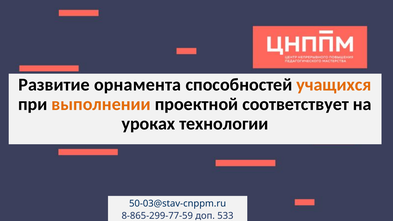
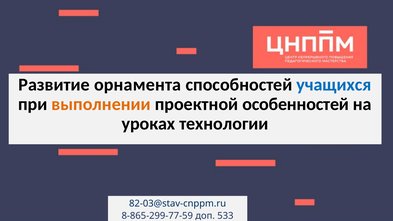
учащихся colour: orange -> blue (334, 85)
соответствует: соответствует -> особенностей (296, 104)
50-03@stav-cnppm.ru: 50-03@stav-cnppm.ru -> 82-03@stav-cnppm.ru (178, 204)
